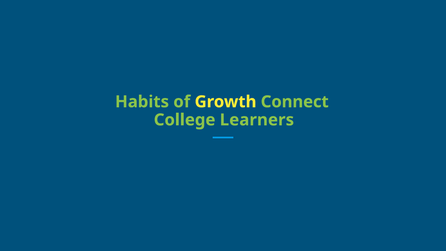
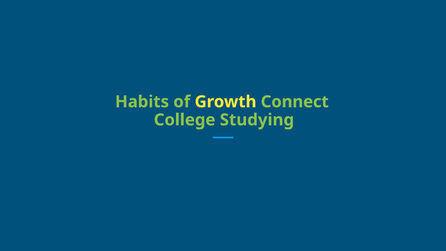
Learners: Learners -> Studying (257, 120)
